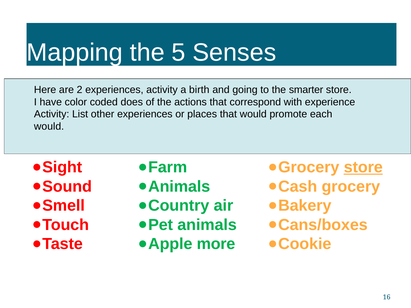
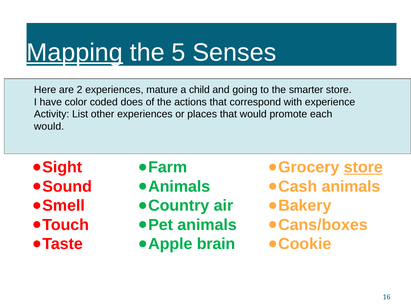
Mapping underline: none -> present (75, 52)
experiences activity: activity -> mature (162, 90)
birth: birth -> child (199, 90)
grocery: grocery -> animals (351, 187)
more: more -> brain (216, 244)
